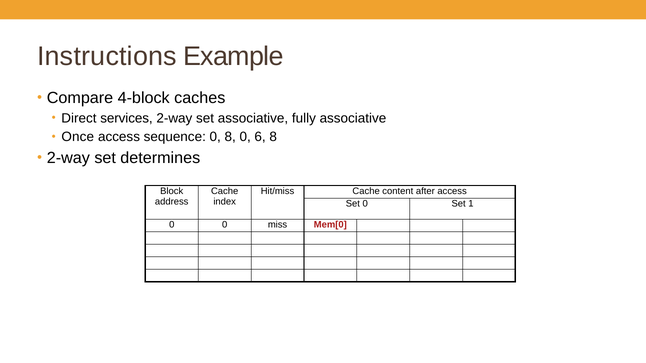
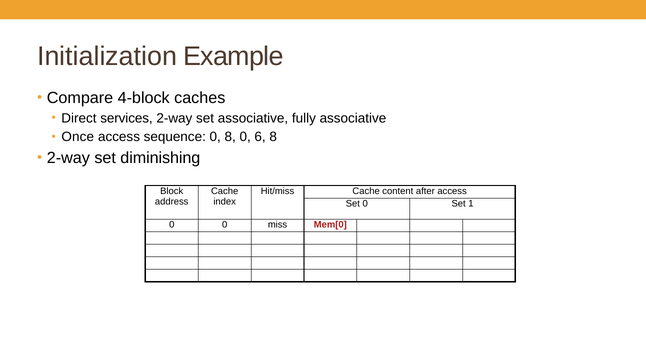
Instructions: Instructions -> Initialization (107, 56)
determines: determines -> diminishing (160, 158)
